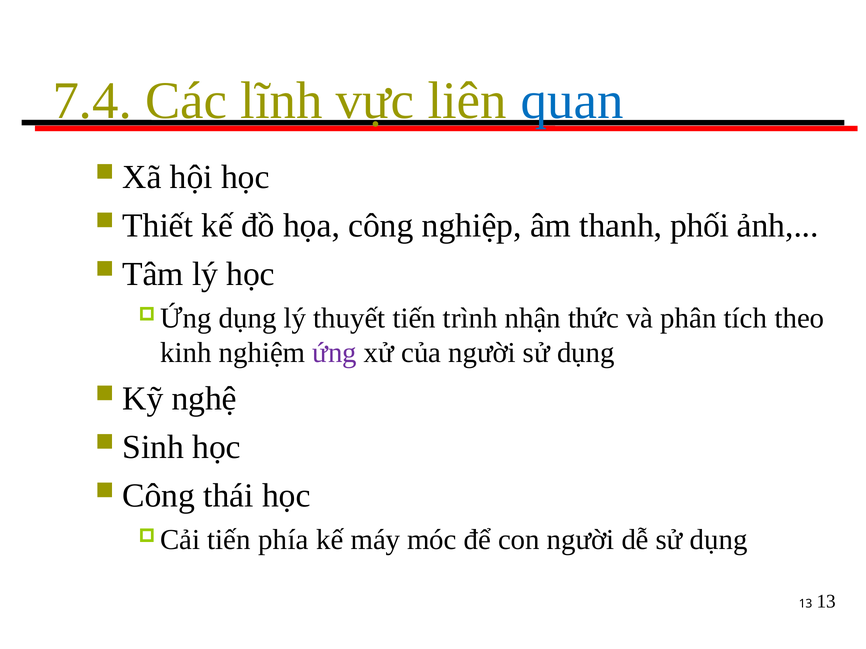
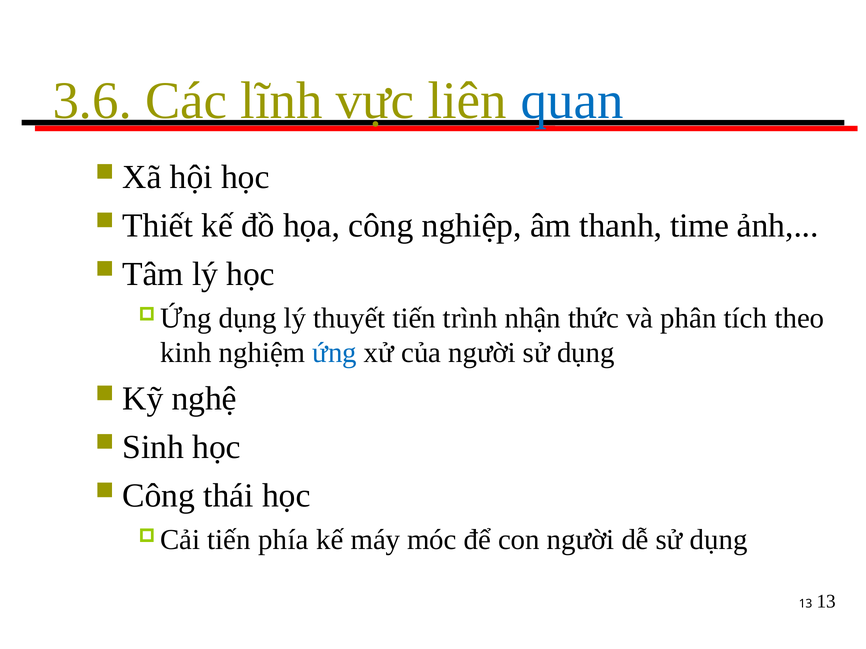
7.4: 7.4 -> 3.6 (92, 101)
phối: phối -> time (700, 226)
ứng colour: purple -> blue (335, 353)
